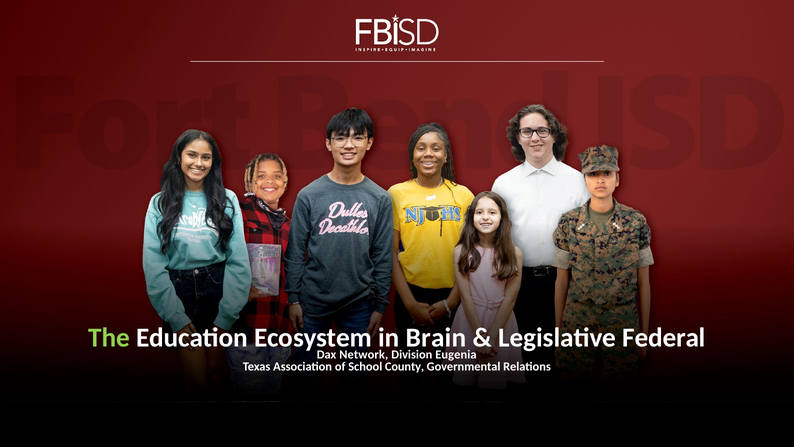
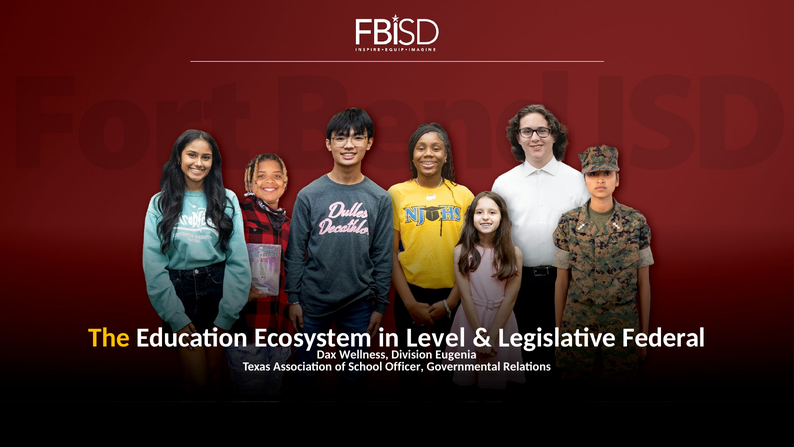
The colour: light green -> yellow (109, 337)
Brain: Brain -> Level (436, 337)
Network: Network -> Wellness (364, 354)
County: County -> Officer (404, 366)
